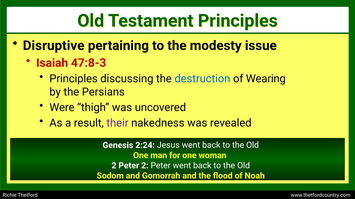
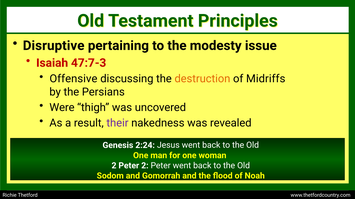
47:8-3: 47:8-3 -> 47:7-3 (89, 63)
Principles: Principles -> Offensive (73, 79)
destruction colour: blue -> orange (202, 79)
Wearing: Wearing -> Midriffs (266, 79)
